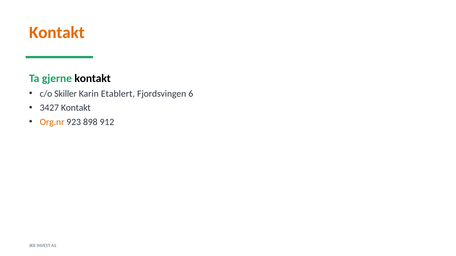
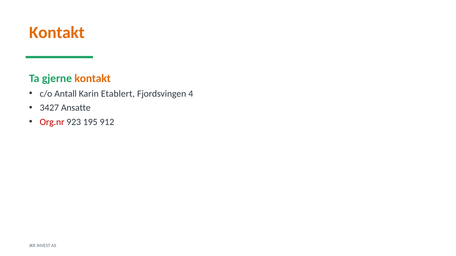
kontakt colour: black -> orange (93, 79)
Skiller: Skiller -> Antall (66, 94)
6: 6 -> 4 (191, 94)
3427 Kontakt: Kontakt -> Ansatte (76, 108)
Org.nr colour: orange -> red (52, 122)
898: 898 -> 195 (90, 122)
